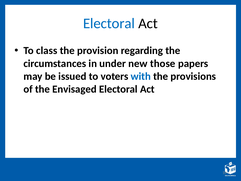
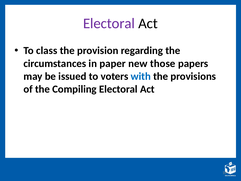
Electoral colour: blue -> purple (109, 23)
under: under -> paper (113, 63)
Envisaged: Envisaged -> Compiling (74, 89)
